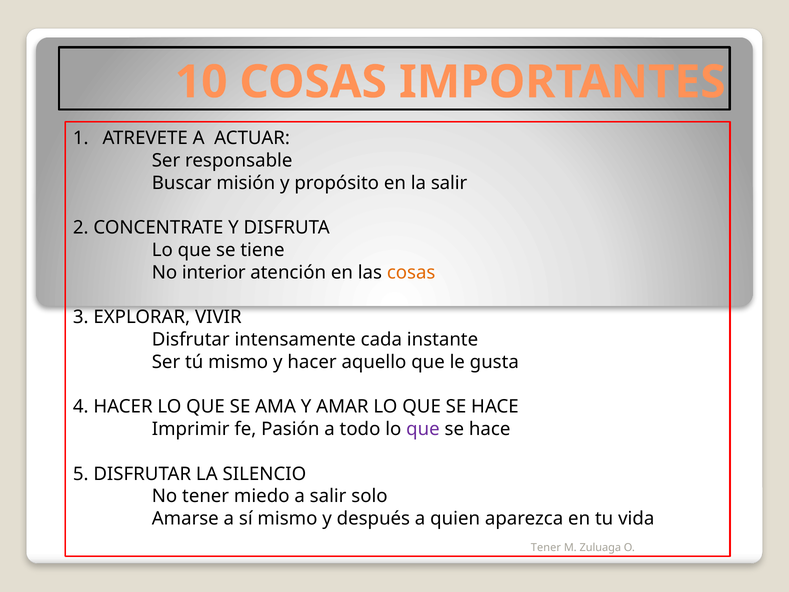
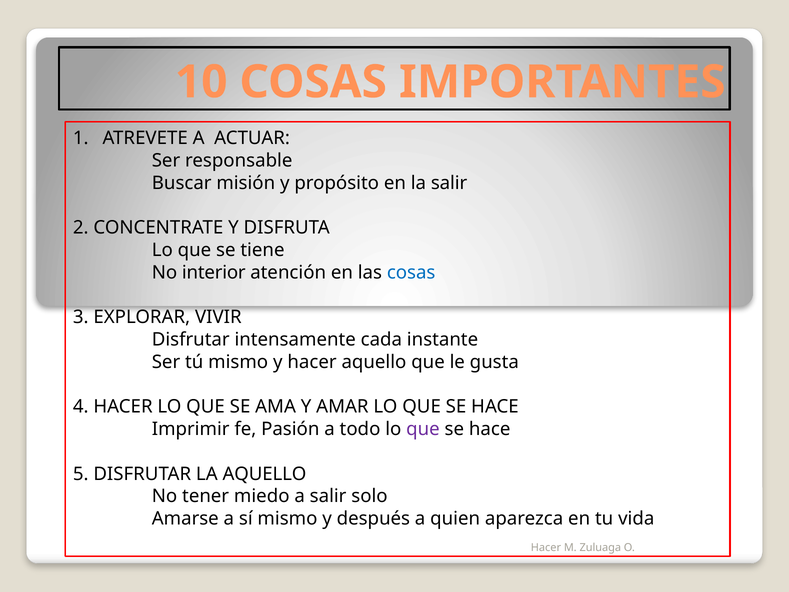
cosas colour: orange -> blue (411, 272)
LA SILENCIO: SILENCIO -> AQUELLO (264, 474)
Tener: Tener -> Hacer (546, 547)
